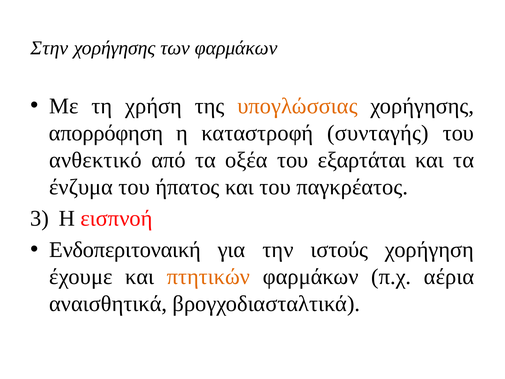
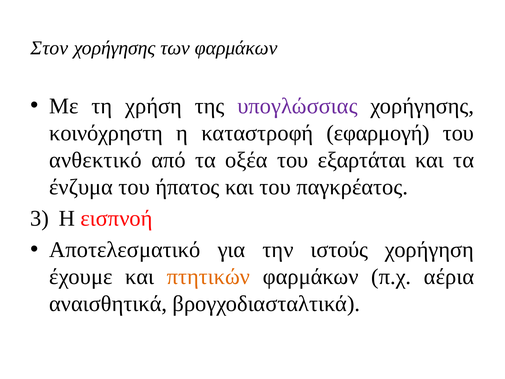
Στην: Στην -> Στον (49, 48)
υπογλώσσιας colour: orange -> purple (298, 106)
απορρόφηση: απορρόφηση -> κοινόχρηστη (106, 133)
συνταγής: συνταγής -> εφαρμογή (378, 133)
Ενδοπεριτοναική: Ενδοπεριτοναική -> Αποτελεσματικό (125, 250)
